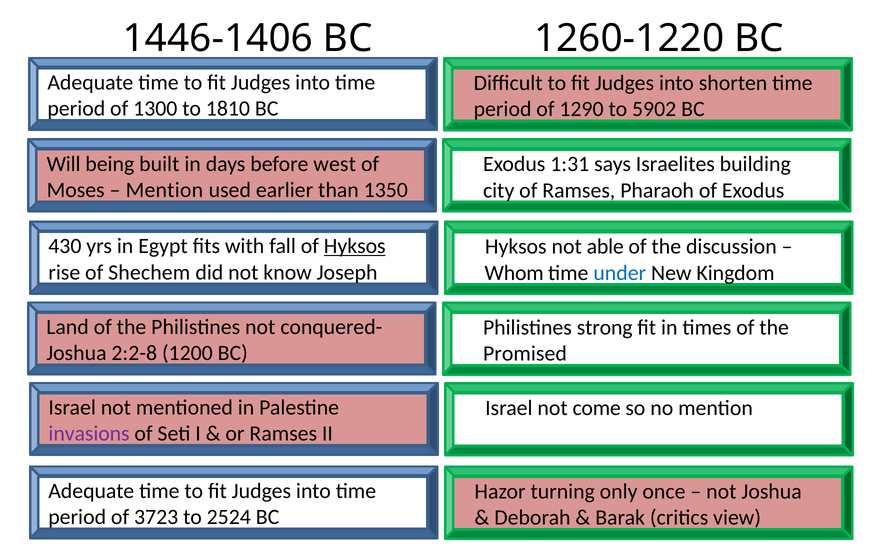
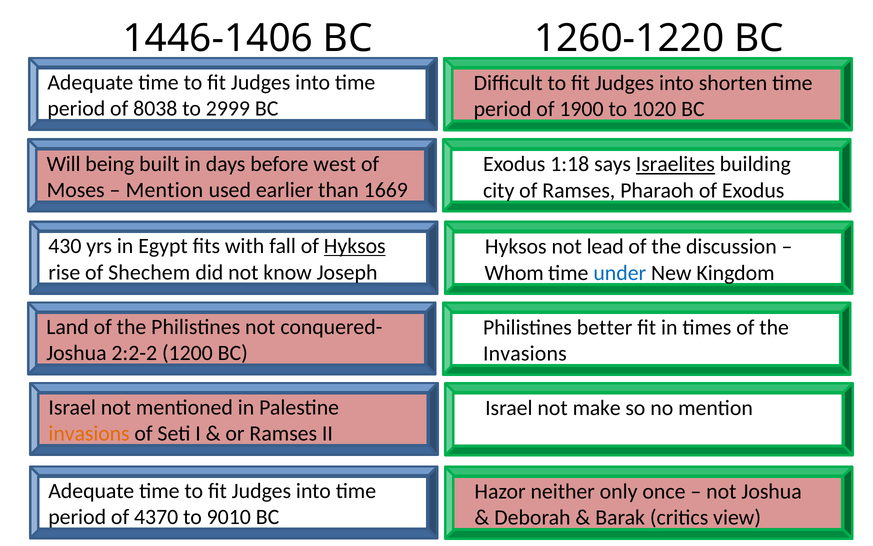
1300: 1300 -> 8038 (155, 109)
1810: 1810 -> 2999 (228, 109)
1290: 1290 -> 1900 (581, 109)
5902: 5902 -> 1020 (654, 109)
1:31: 1:31 -> 1:18 (570, 164)
Israelites underline: none -> present (675, 164)
1350: 1350 -> 1669 (386, 190)
able: able -> lead (605, 247)
strong: strong -> better (605, 327)
2:2-8: 2:2-8 -> 2:2-2 (134, 353)
Promised: Promised -> Invasions (525, 354)
come: come -> make (597, 408)
invasions colour: purple -> orange (89, 433)
turning: turning -> neither (563, 491)
3723: 3723 -> 4370 (156, 517)
2524: 2524 -> 9010 (229, 517)
